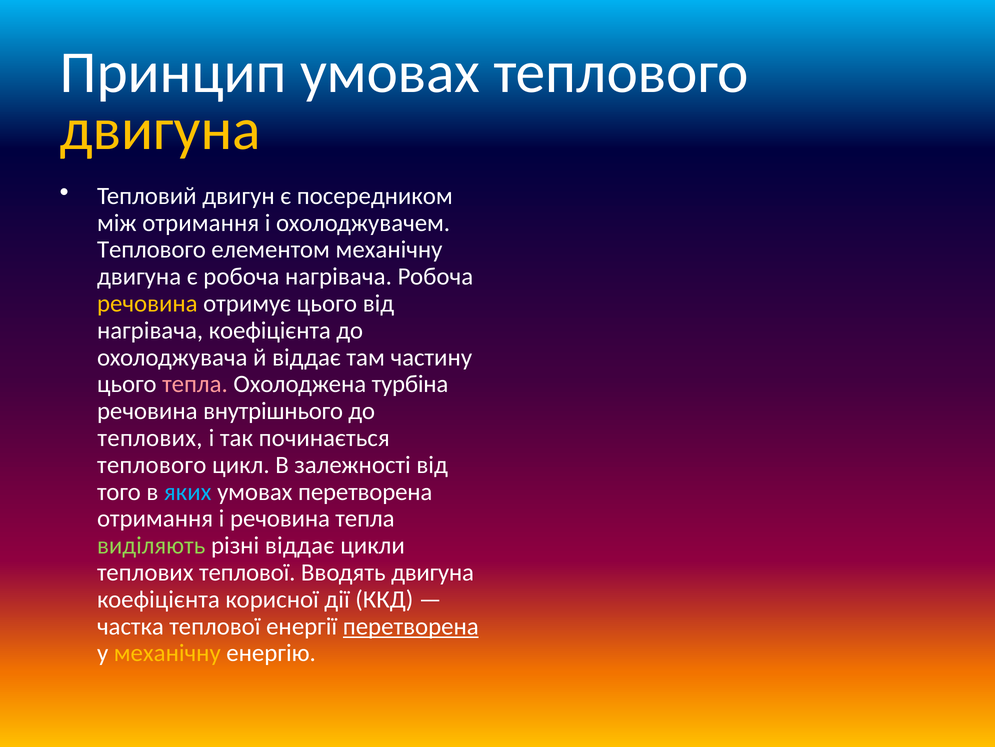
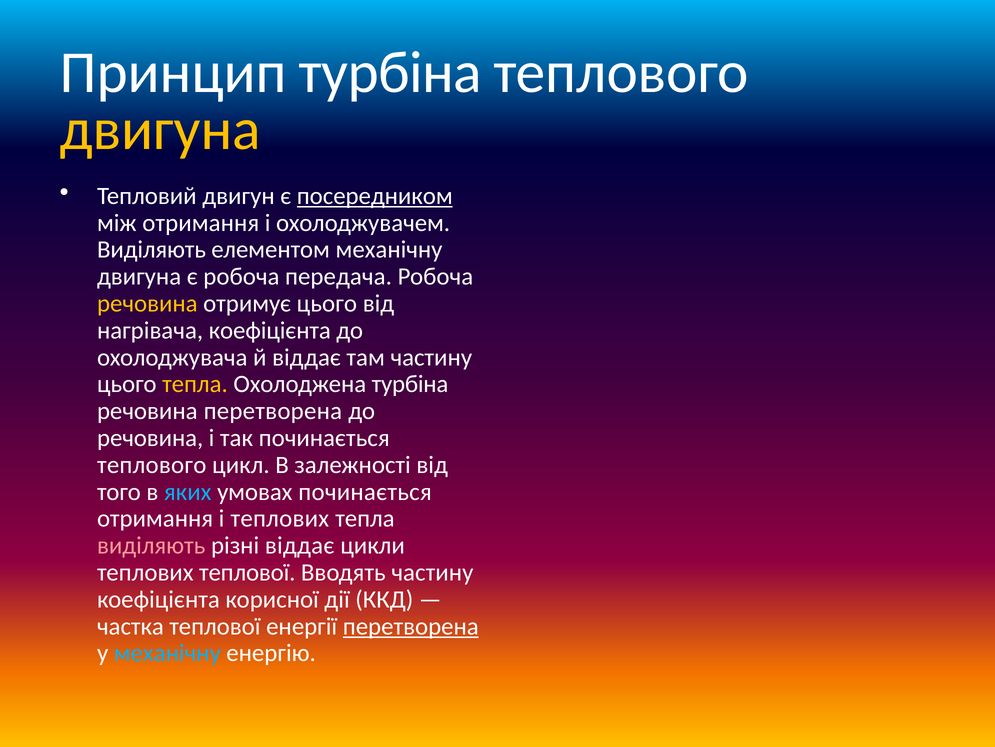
Принцип умовах: умовах -> турбіна (390, 72)
посередником underline: none -> present (375, 196)
Теплового: Теплового -> Виділяють (152, 250)
робоча нагрівача: нагрівача -> передача (338, 276)
тепла colour: pink -> yellow (195, 384)
речовина внутрішнього: внутрішнього -> перетворена (273, 411)
теплових: теплових -> речовина (150, 438)
умовах перетворена: перетворена -> починається (365, 491)
і речовина: речовина -> теплових (280, 518)
виділяють colour: light green -> pink (151, 545)
Вводять двигуна: двигуна -> частину (432, 572)
механічну colour: yellow -> light blue (167, 653)
